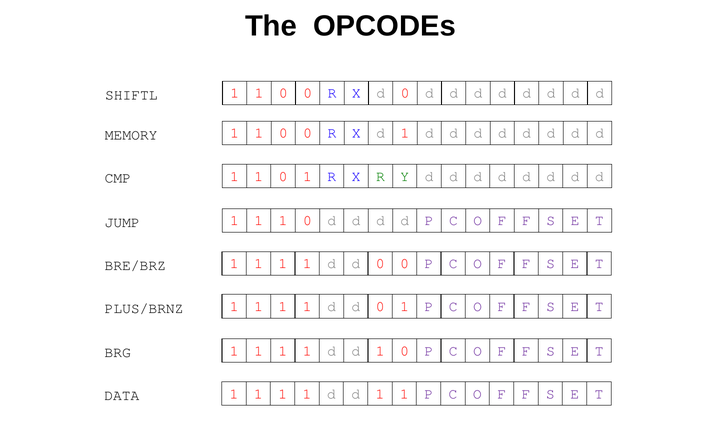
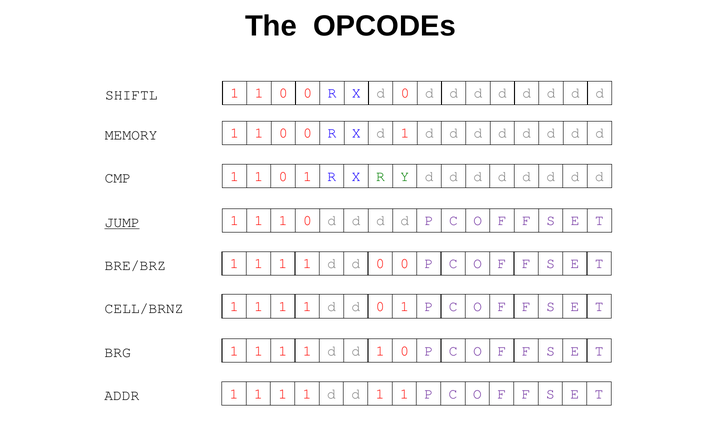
JUMP underline: none -> present (122, 222)
PLUS/BRNZ: PLUS/BRNZ -> CELL/BRNZ (144, 308)
DATA: DATA -> ADDR (122, 396)
